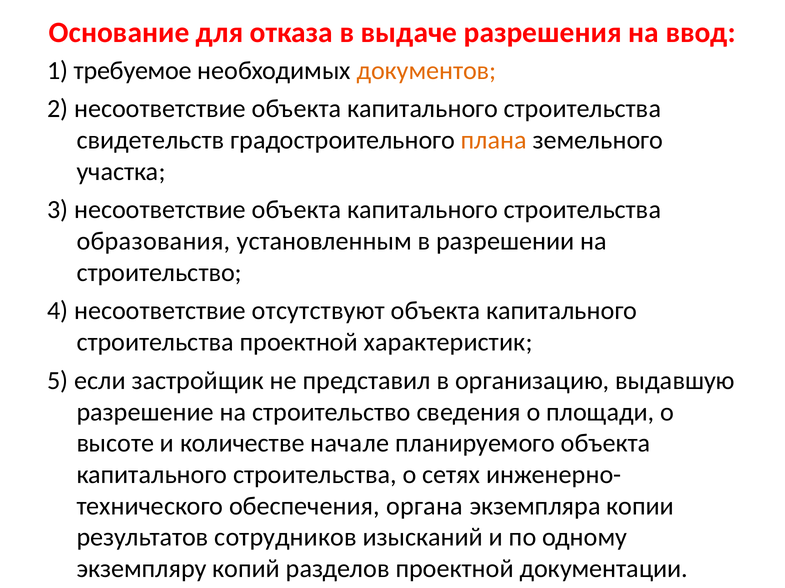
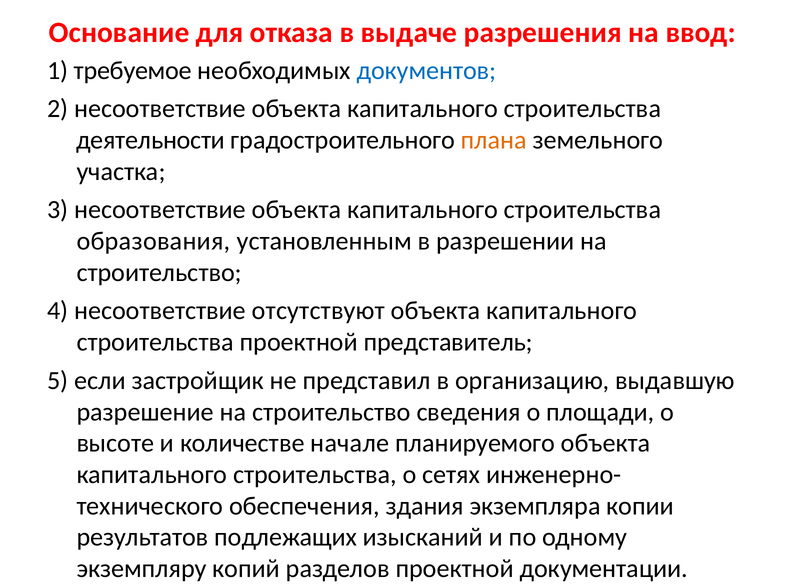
документов colour: orange -> blue (427, 71)
свидетельств: свидетельств -> деятельности (151, 140)
характеристик: характеристик -> представитель (448, 343)
органа: органа -> здания (425, 507)
сотрудников: сотрудников -> подлежащих (286, 538)
